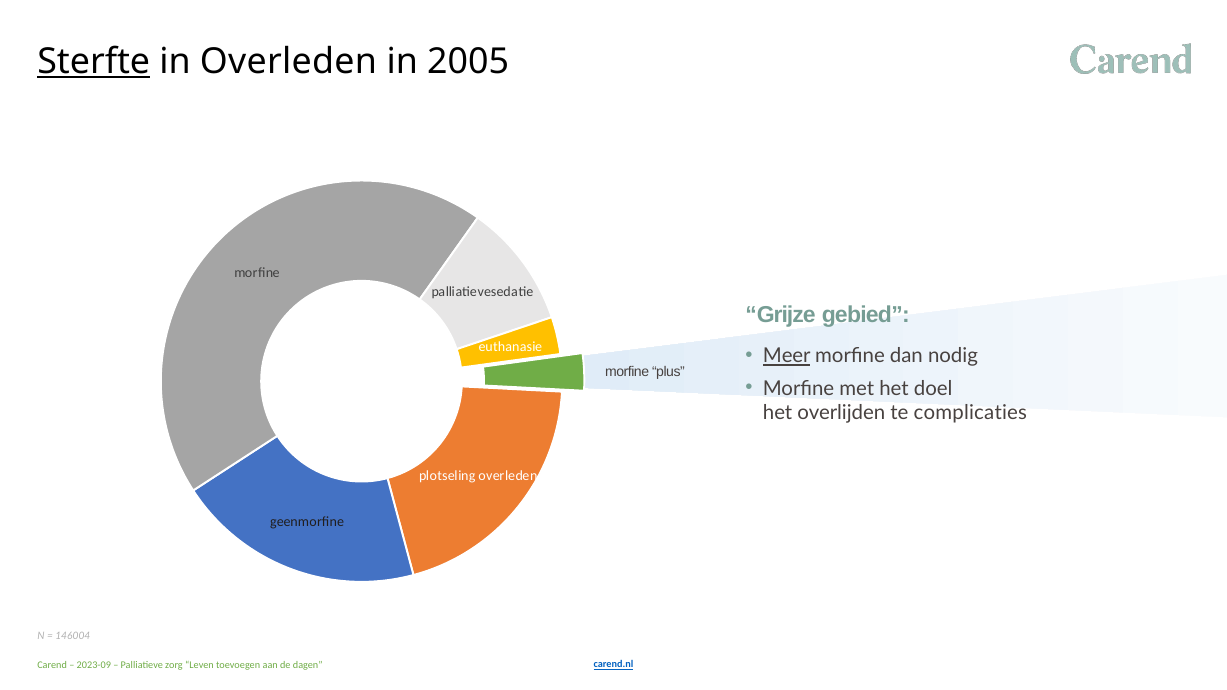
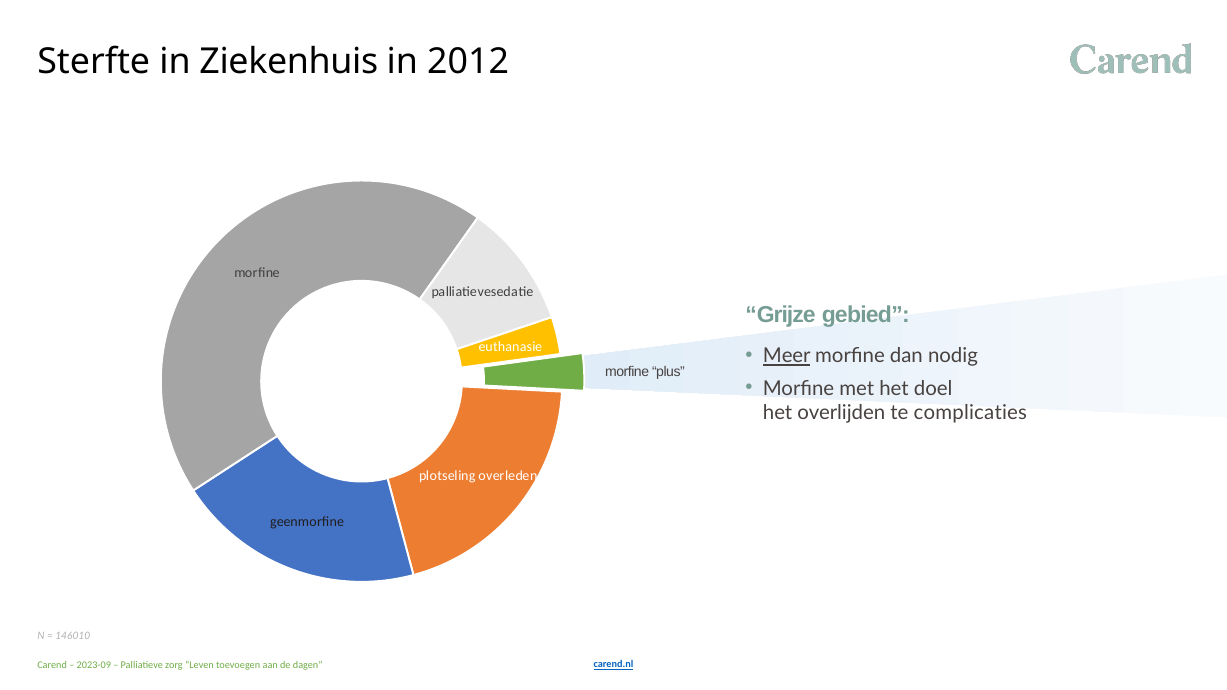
Sterfte underline: present -> none (94, 61)
in Overleden: Overleden -> Ziekenhuis (289, 61)
2005: 2005 -> 2012 (468, 61)
146004: 146004 -> 146010 (73, 636)
